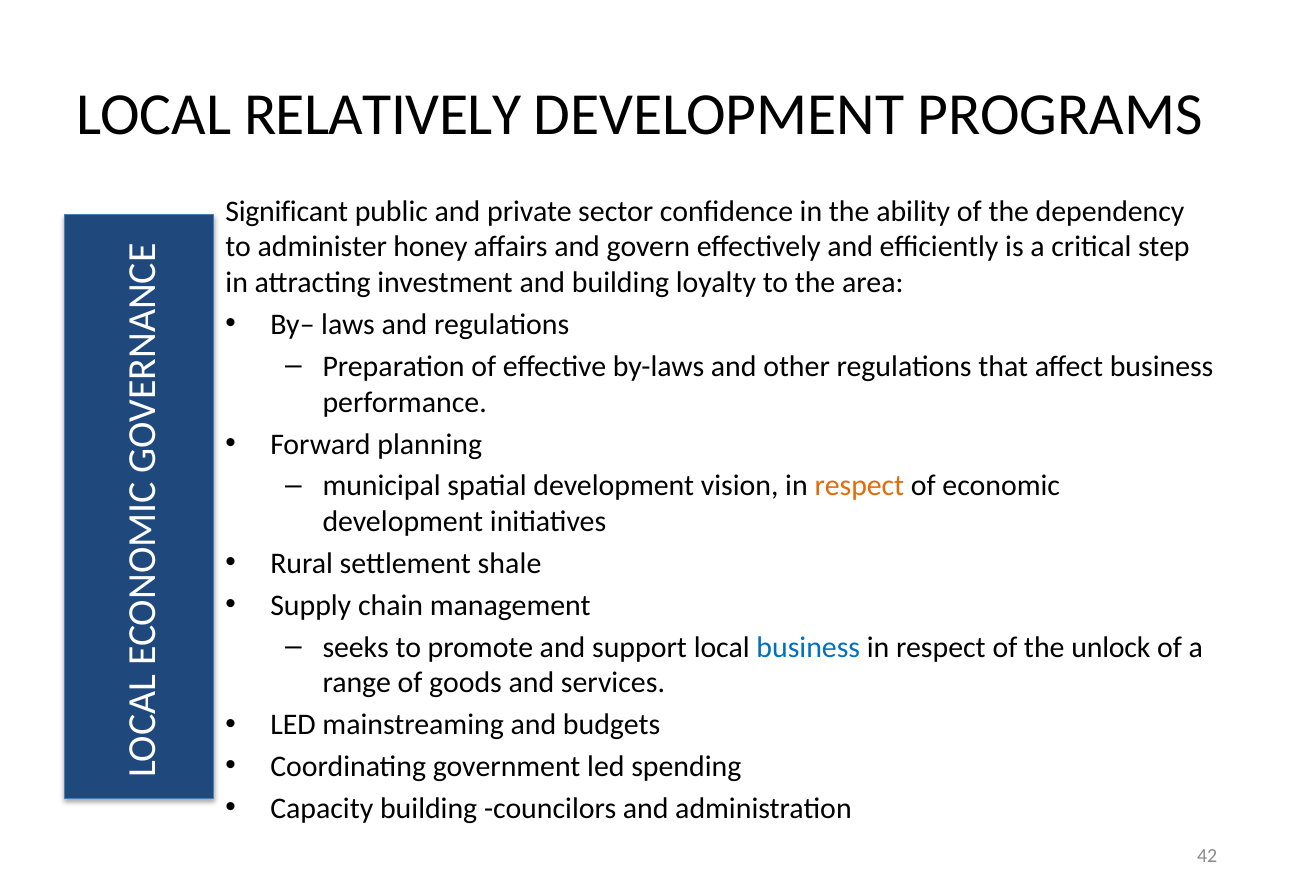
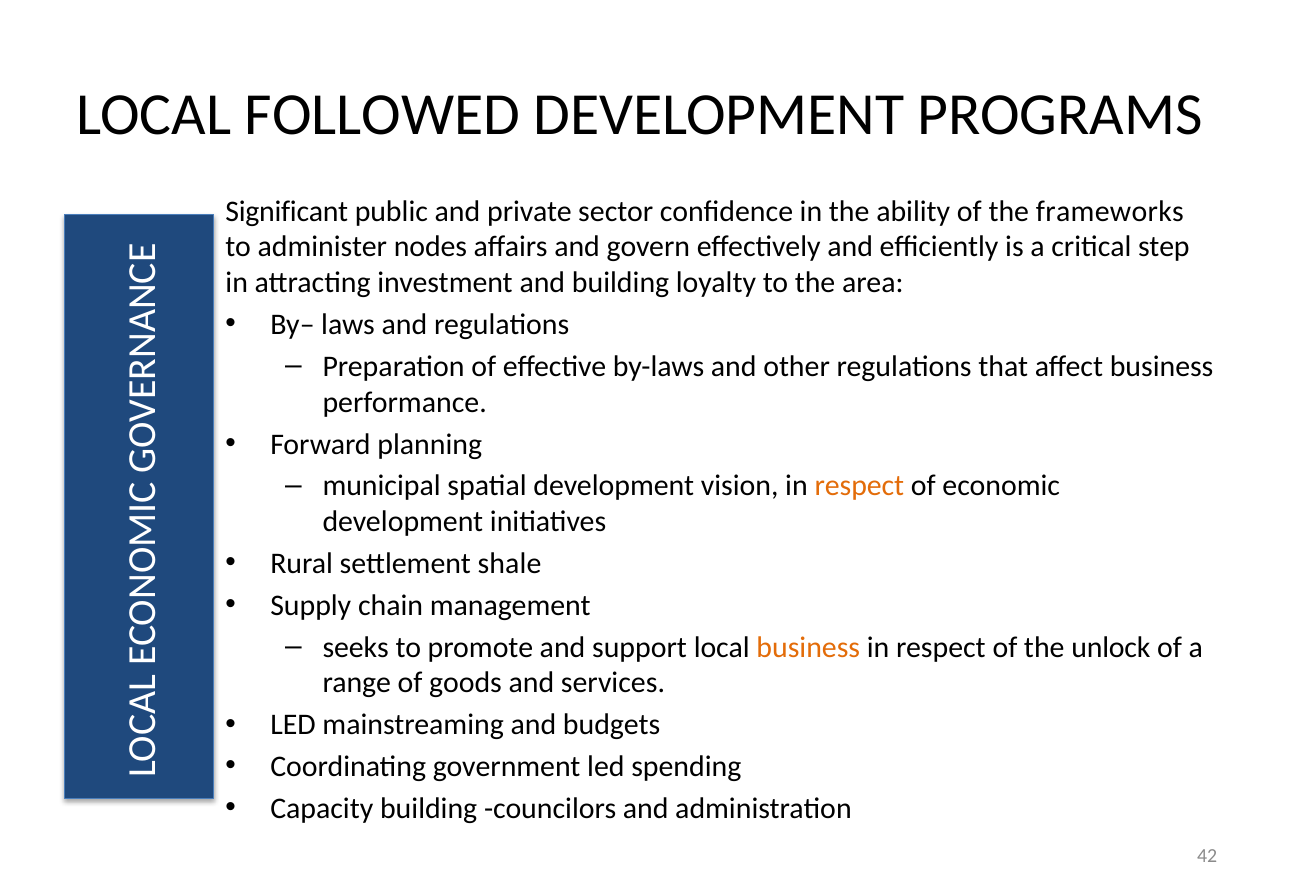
RELATIVELY: RELATIVELY -> FOLLOWED (382, 115)
dependency: dependency -> frameworks (1110, 211)
honey: honey -> nodes (430, 247)
business colour: blue -> orange (808, 647)
